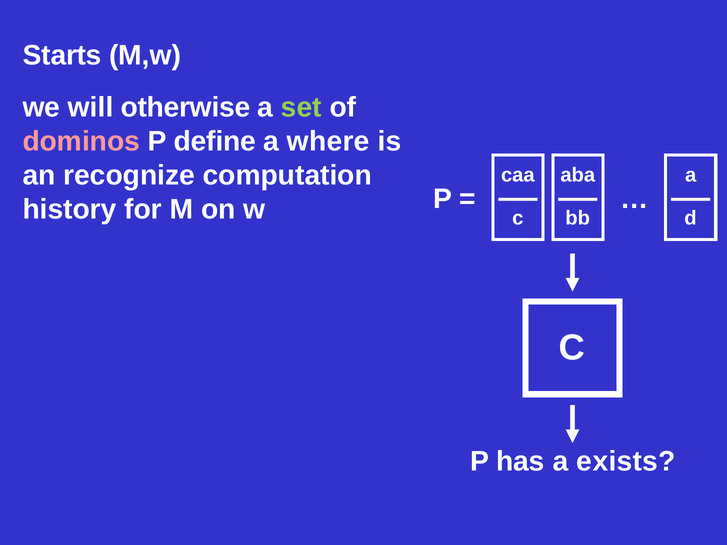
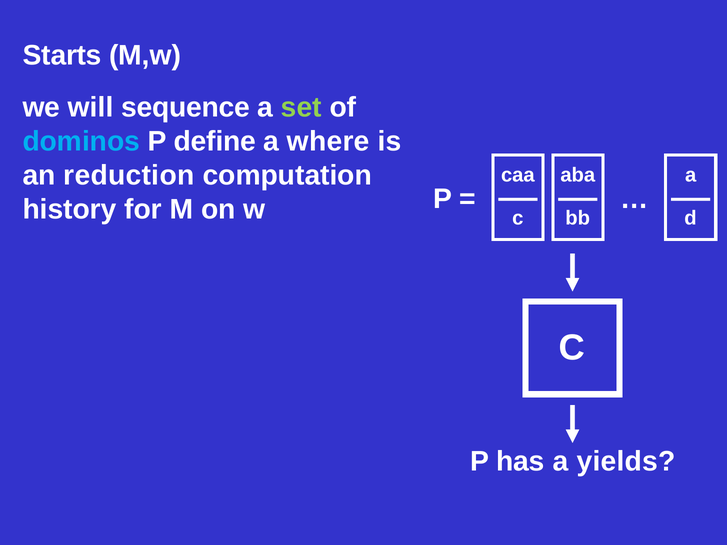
otherwise: otherwise -> sequence (185, 108)
dominos colour: pink -> light blue (81, 142)
recognize: recognize -> reduction (129, 176)
exists: exists -> yields (626, 461)
